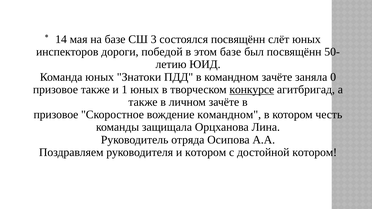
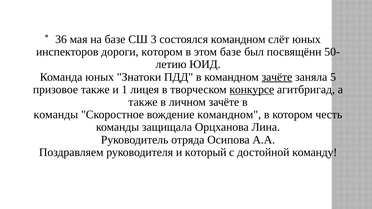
14: 14 -> 36 (61, 39)
состоялся посвящённ: посвящённ -> командном (238, 39)
дороги победой: победой -> котором (162, 52)
зачёте underline: none -> present (277, 77)
0: 0 -> 5 (333, 77)
1 юных: юных -> лицея (145, 90)
призовое: призовое -> команды (56, 115)
и котором: котором -> который (206, 152)
достойной котором: котором -> команду (315, 152)
